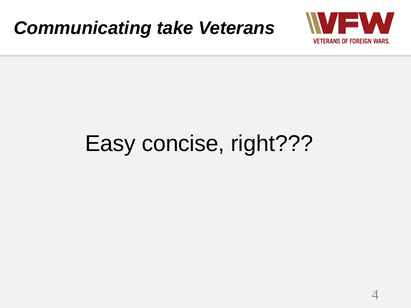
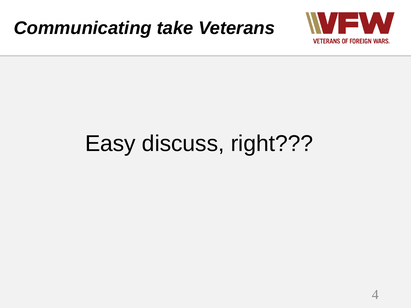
concise: concise -> discuss (183, 144)
